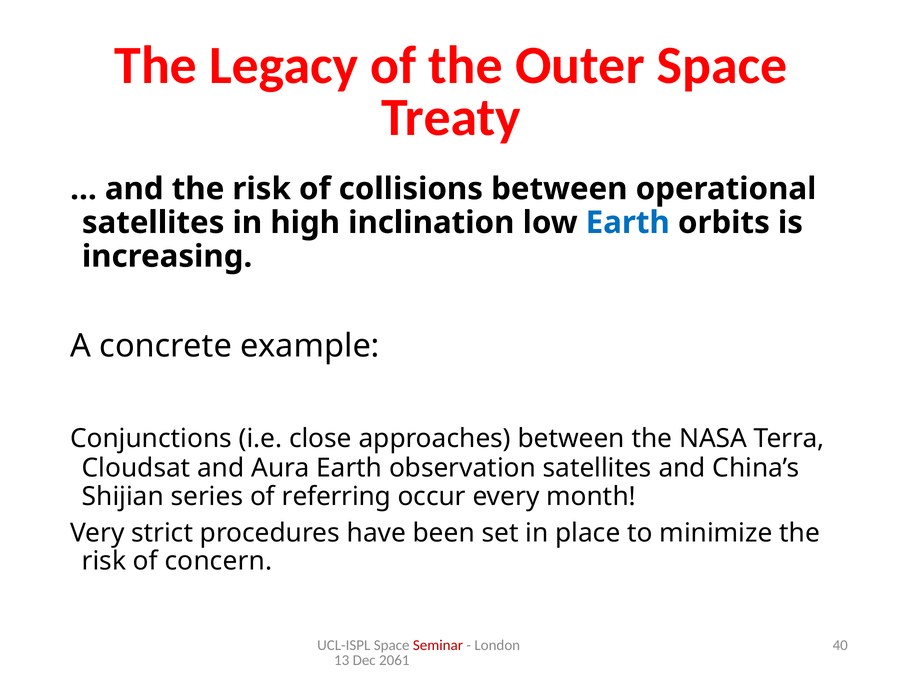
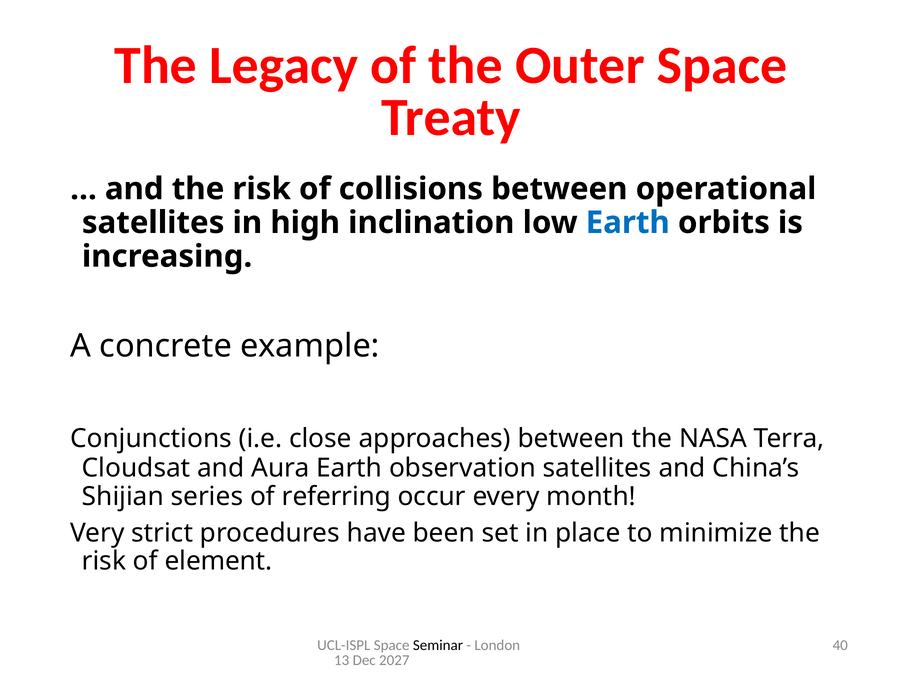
concern: concern -> element (219, 562)
Seminar colour: red -> black (438, 646)
2061: 2061 -> 2027 (394, 661)
